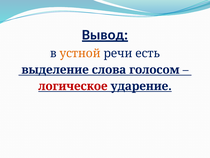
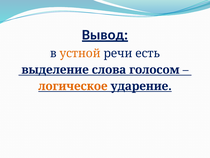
логическое colour: red -> orange (73, 86)
